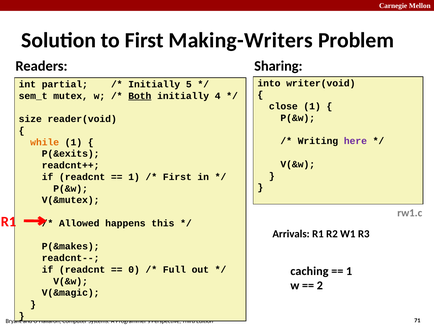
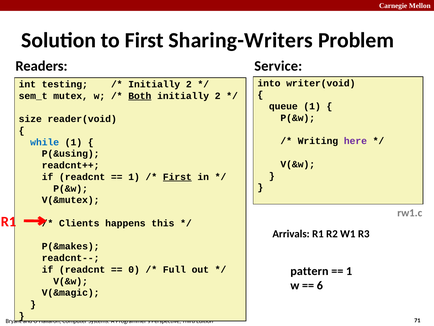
Making-Writers: Making-Writers -> Sharing-Writers (241, 40)
Sharing: Sharing -> Service (278, 66)
partial: partial -> testing (65, 84)
5: 5 -> 2 (189, 84)
4: 4 -> 2 (218, 96)
close: close -> queue (283, 106)
while colour: orange -> blue (45, 142)
P(&exits: P(&exits -> P(&using (71, 154)
First underline: none -> present (177, 177)
Allowed: Allowed -> Clients (79, 223)
caching: caching -> pattern (309, 271)
2: 2 -> 6 (320, 285)
